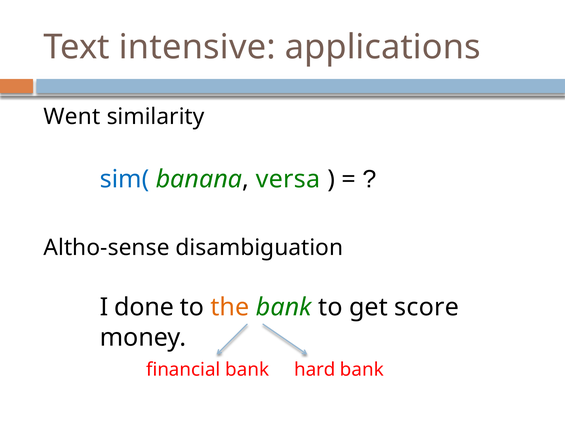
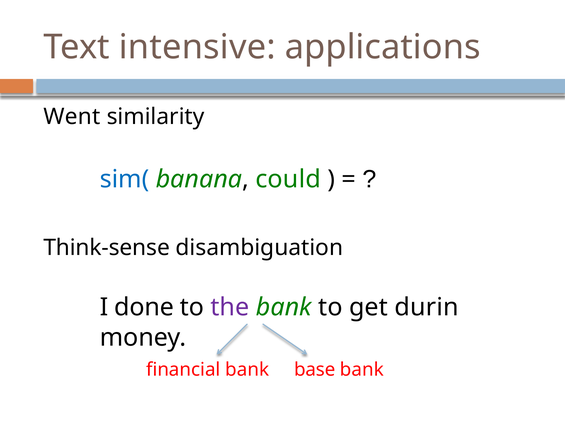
versa: versa -> could (288, 180)
Altho-sense: Altho-sense -> Think-sense (107, 248)
the colour: orange -> purple (230, 308)
score: score -> durin (427, 308)
hard: hard -> base (315, 370)
